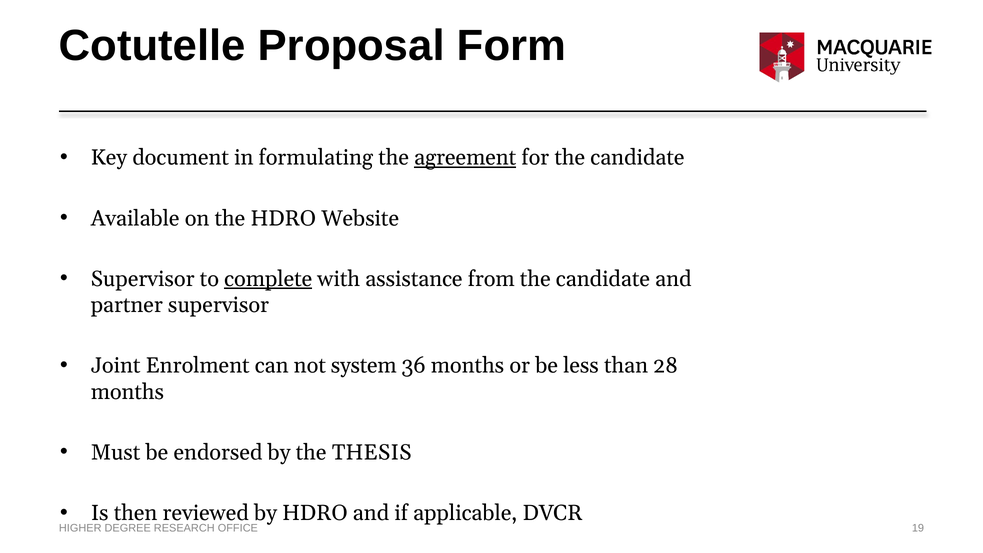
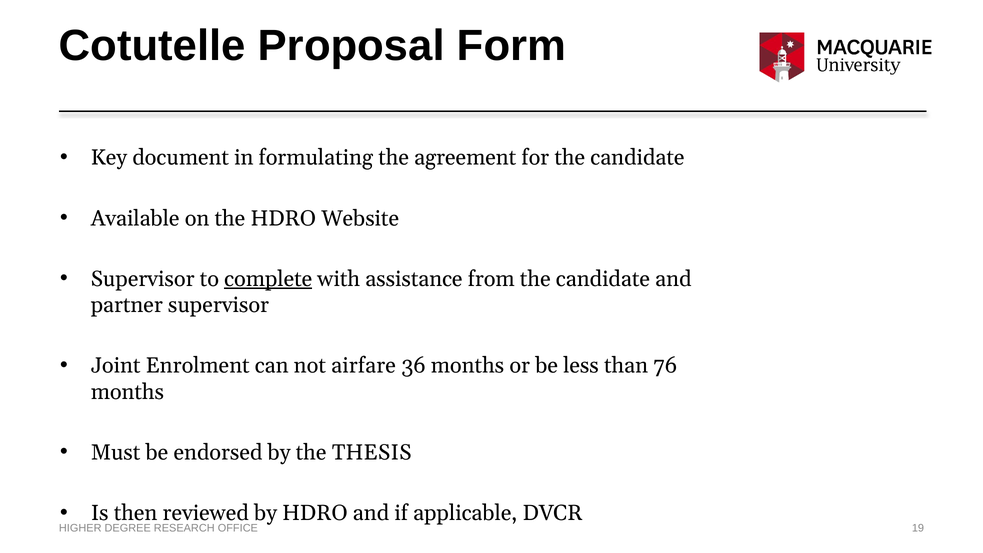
agreement underline: present -> none (465, 158)
system: system -> airfare (364, 366)
28: 28 -> 76 (665, 366)
